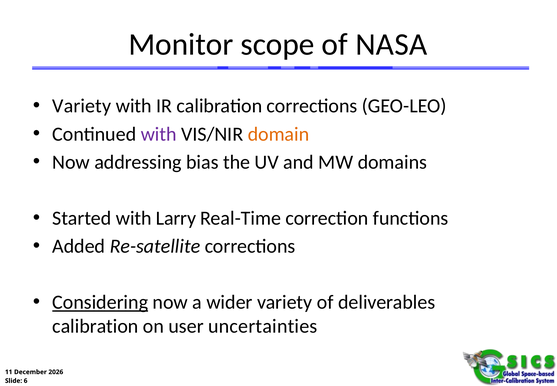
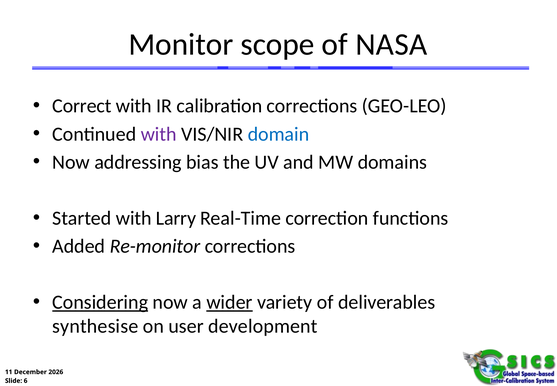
Variety: Variety -> Correct (82, 106)
domain colour: orange -> blue (278, 134)
Re-satellite: Re-satellite -> Re-monitor (155, 246)
wider underline: none -> present (229, 302)
calibration: calibration -> synthesise (95, 326)
uncertainties: uncertainties -> development (263, 326)
